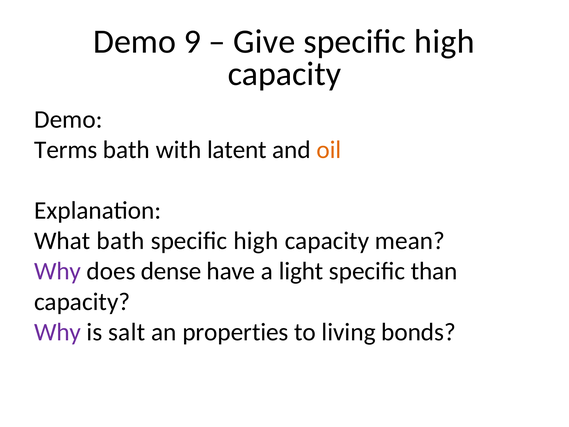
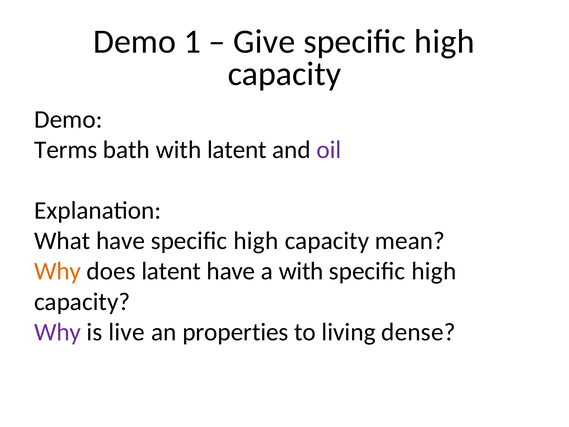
9: 9 -> 1 (192, 41)
oil colour: orange -> purple (329, 150)
What bath: bath -> have (121, 241)
Why colour: purple -> orange (58, 271)
does dense: dense -> latent (171, 271)
a light: light -> with (301, 271)
than: than -> high (434, 271)
salt: salt -> live (127, 332)
bonds: bonds -> dense (418, 332)
